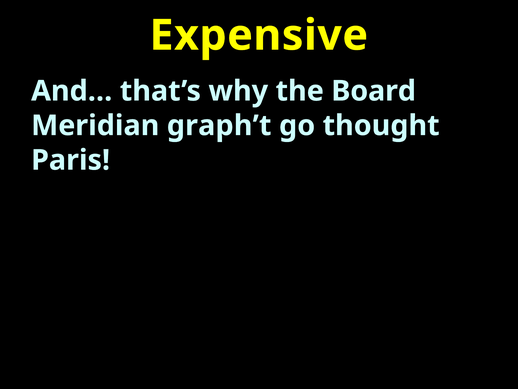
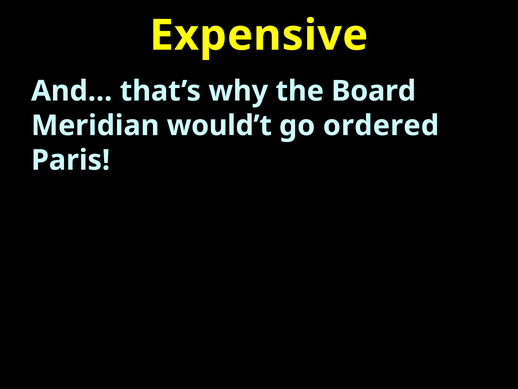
graph’t: graph’t -> would’t (219, 125)
thought: thought -> ordered (381, 125)
